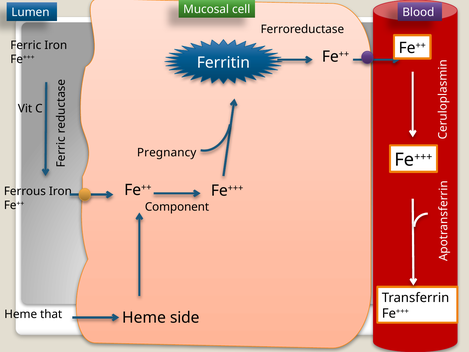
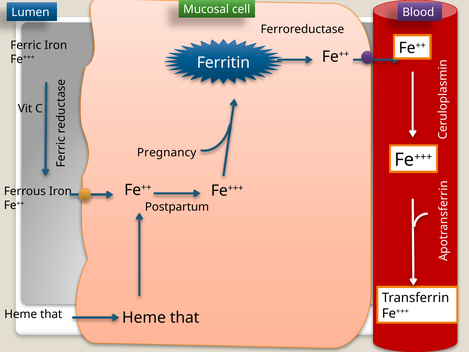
Component: Component -> Postpartum (177, 207)
side: side -> that (185, 317)
